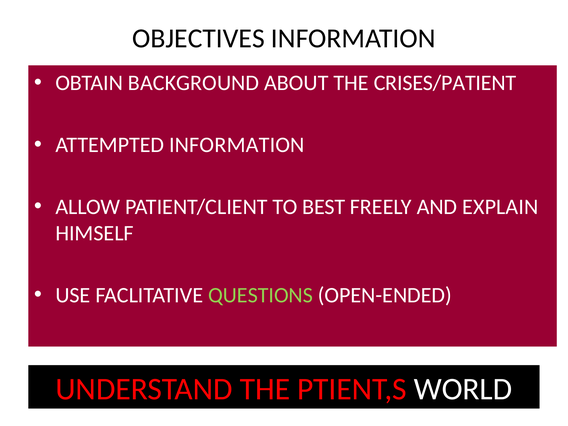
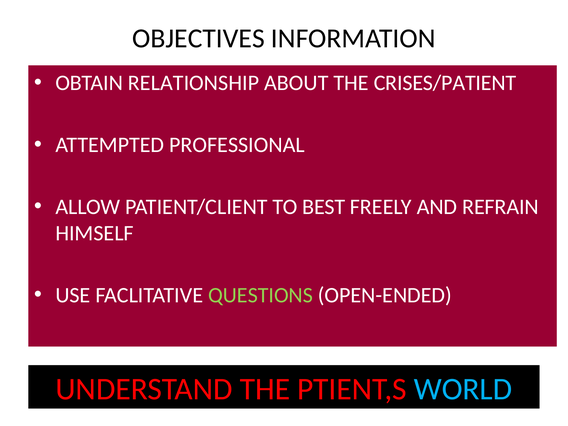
BACKGROUND: BACKGROUND -> RELATIONSHIP (194, 83)
ATTEMPTED INFORMATION: INFORMATION -> PROFESSIONAL (237, 145)
EXPLAIN: EXPLAIN -> REFRAIN (500, 207)
WORLD colour: white -> light blue (463, 389)
